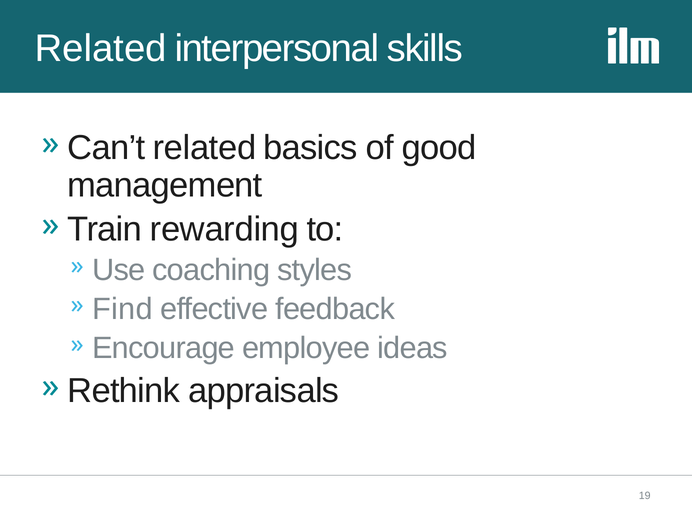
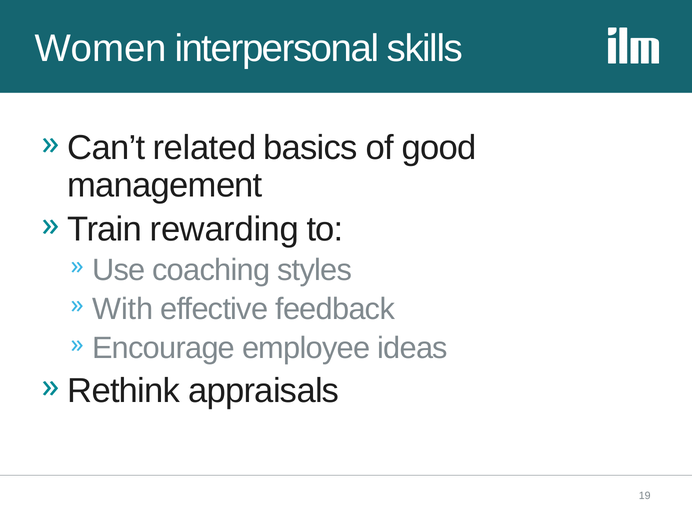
Related: Related -> Women (101, 49)
Find: Find -> With (123, 309)
